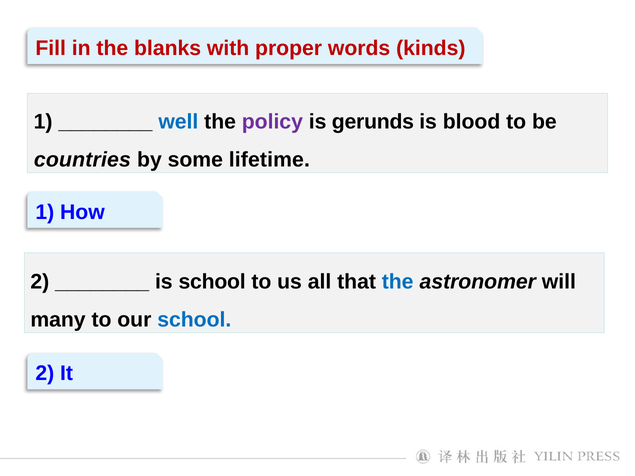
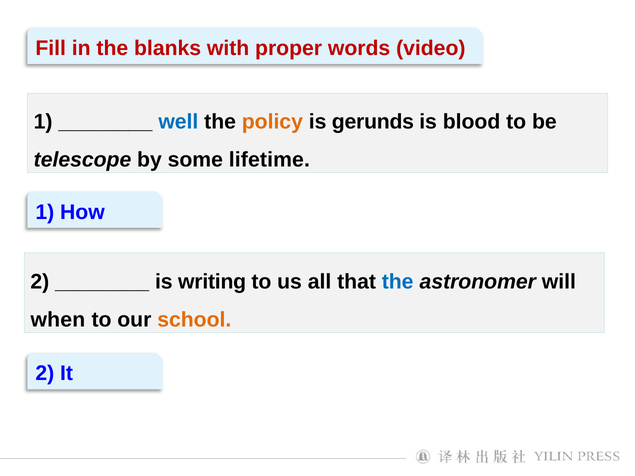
kinds: kinds -> video (431, 48)
policy colour: purple -> orange (272, 122)
countries: countries -> telescope (83, 160)
is school: school -> writing (212, 282)
many: many -> when (58, 320)
school colour: blue -> orange (194, 320)
